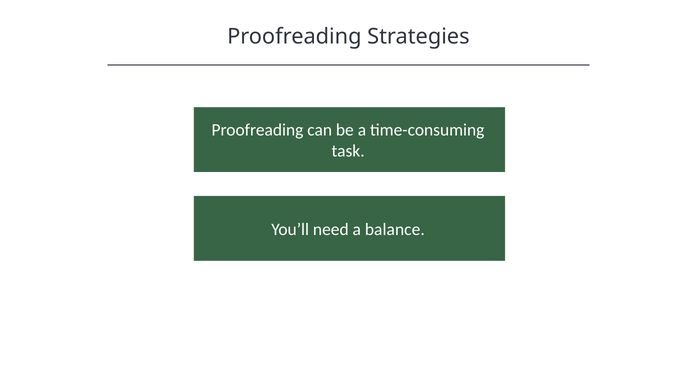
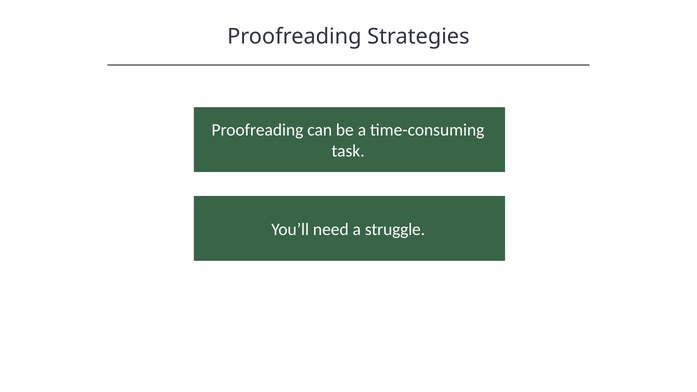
balance: balance -> struggle (395, 229)
